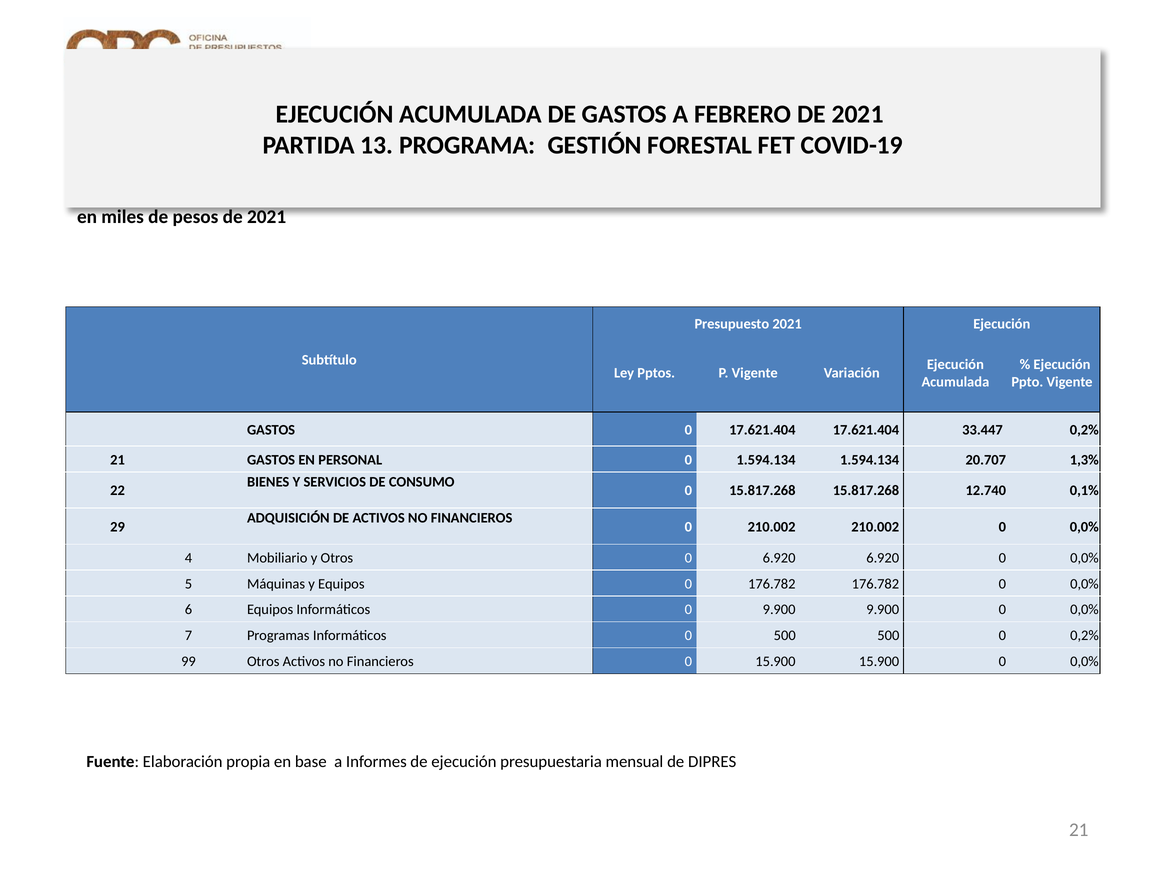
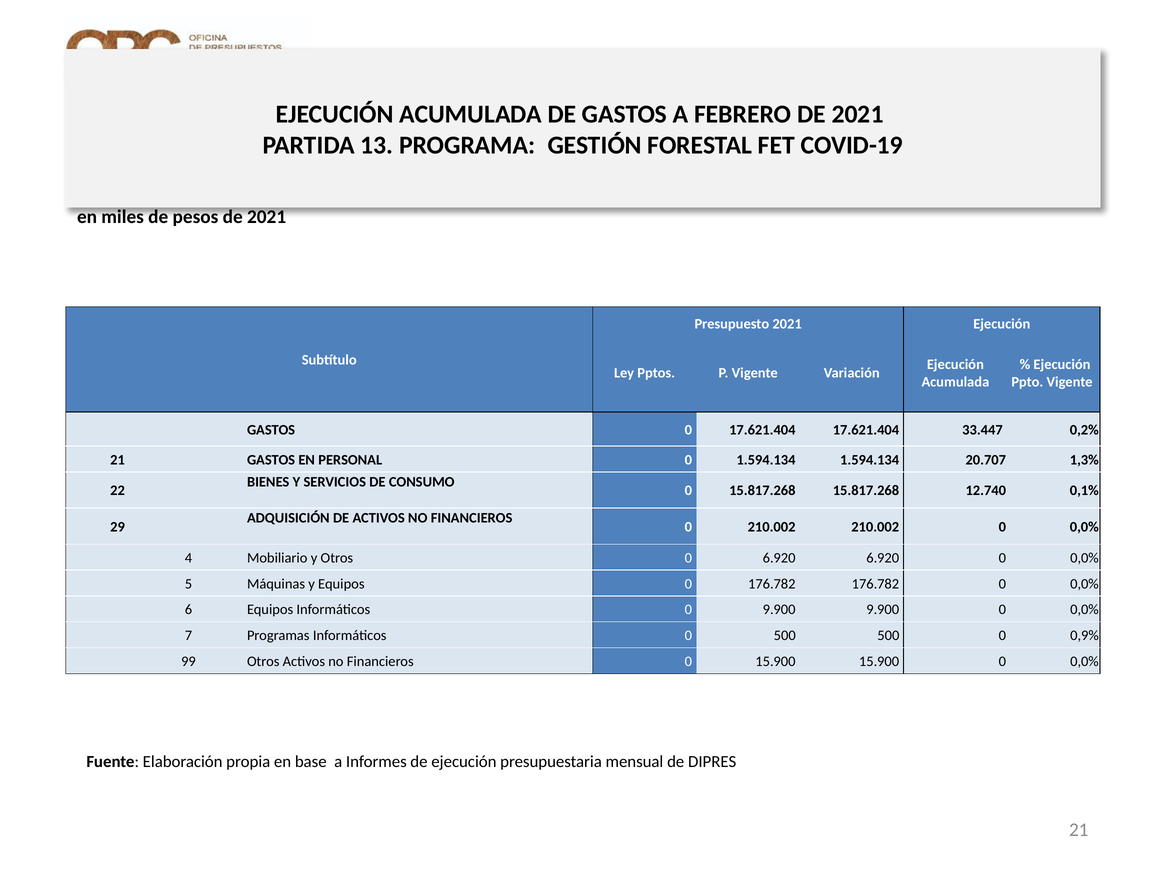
0 0,2%: 0,2% -> 0,9% (1085, 635)
